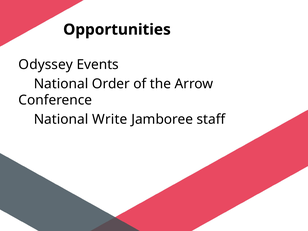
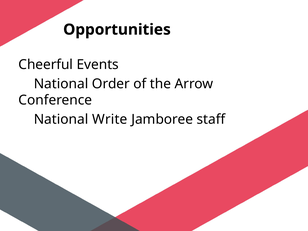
Odyssey: Odyssey -> Cheerful (46, 65)
